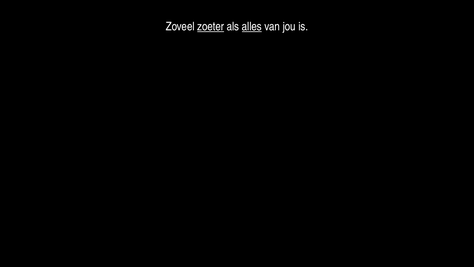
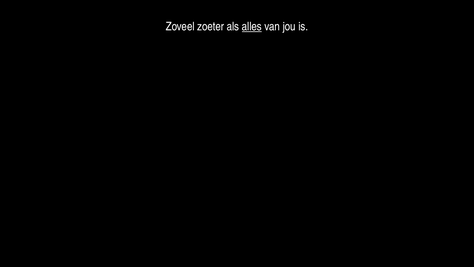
zoeter underline: present -> none (211, 27)
